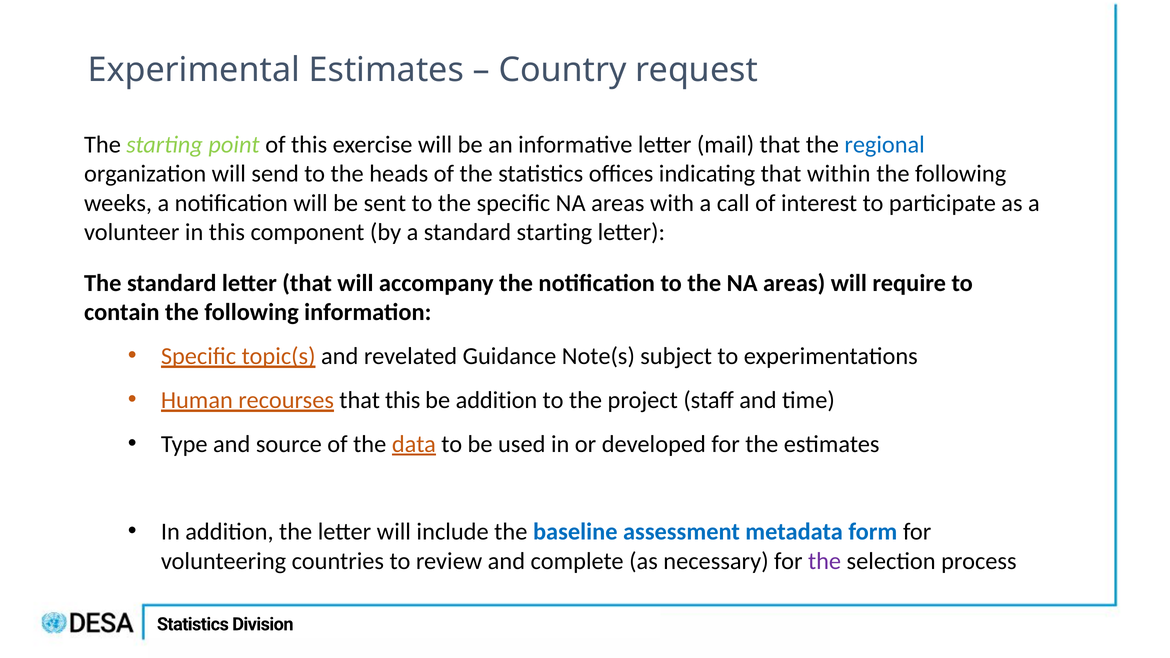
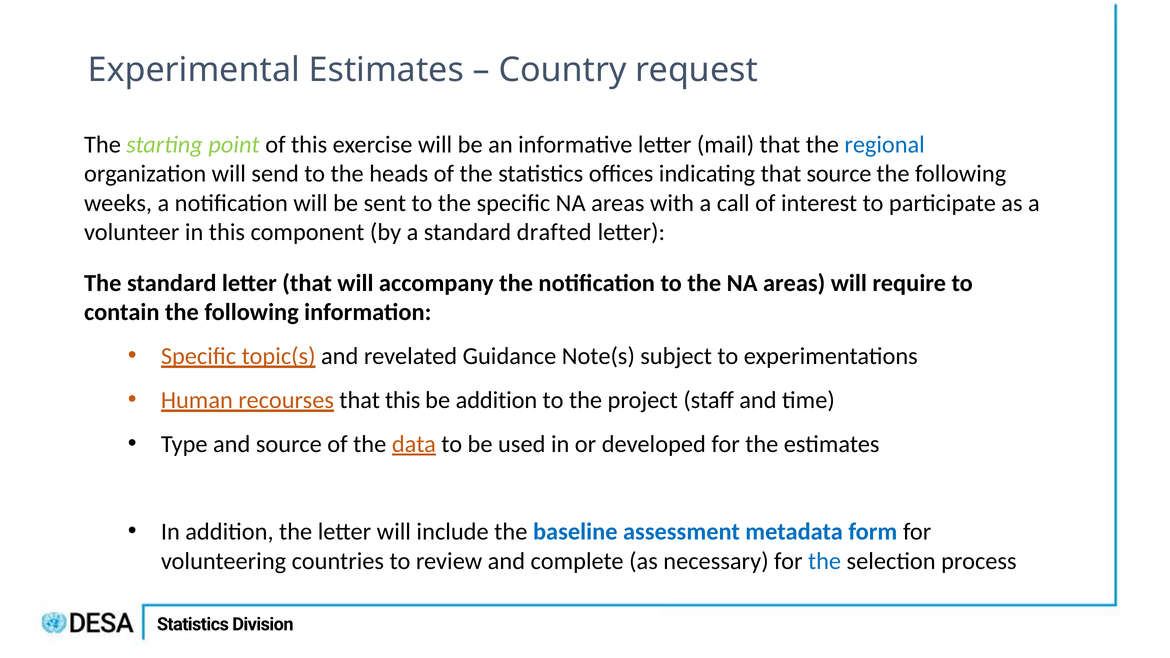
that within: within -> source (839, 174)
standard starting: starting -> drafted (554, 232)
the colour: purple -> blue (825, 561)
